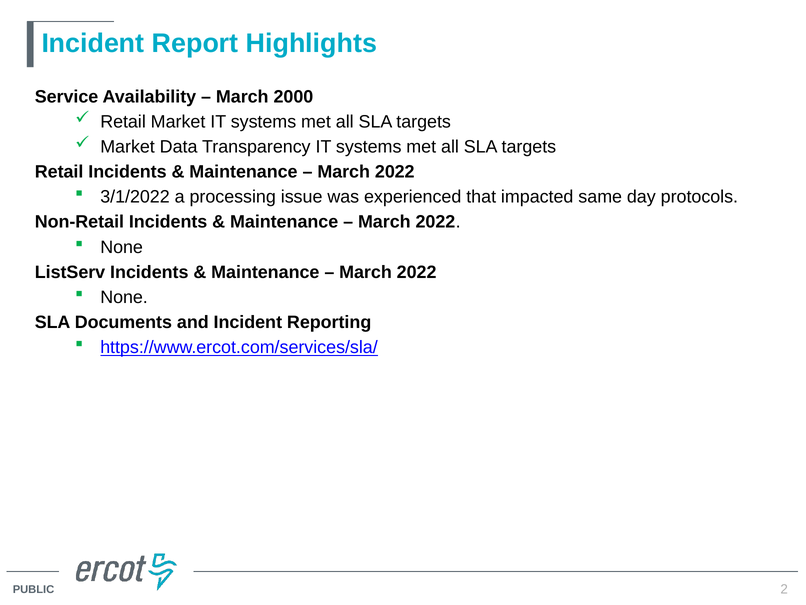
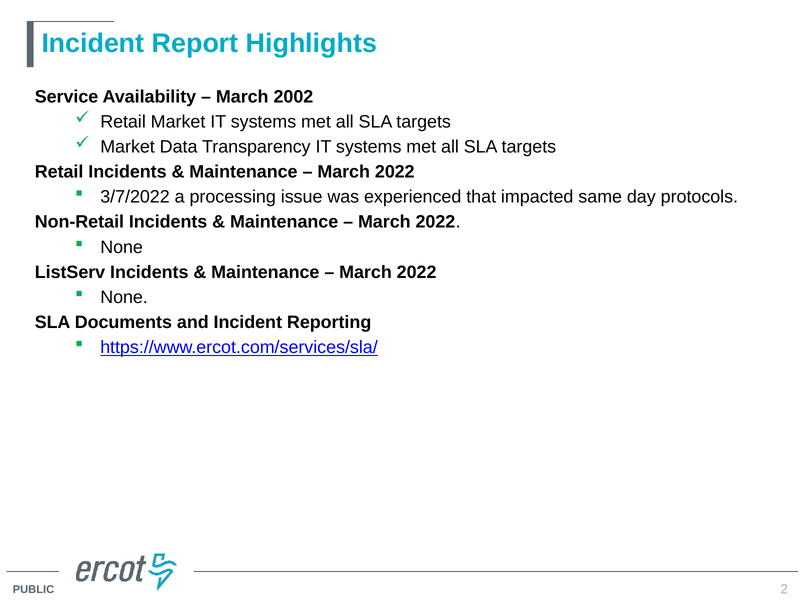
2000: 2000 -> 2002 (293, 97)
3/1/2022: 3/1/2022 -> 3/7/2022 (135, 197)
